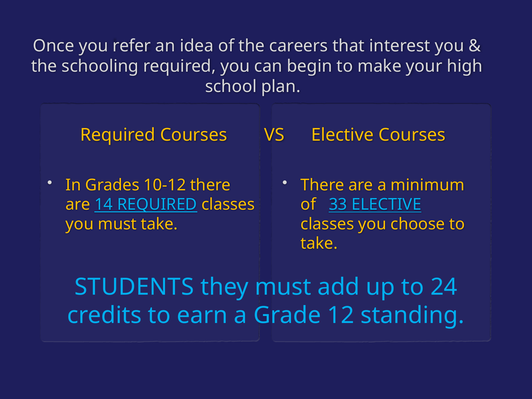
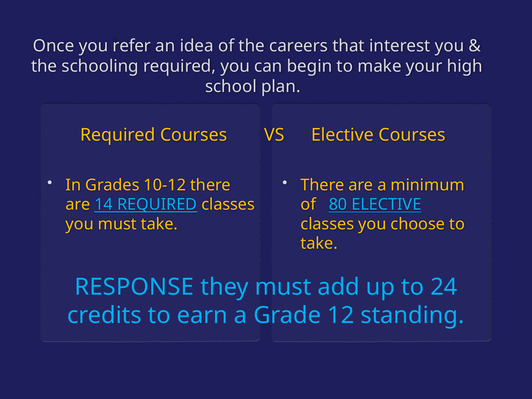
33: 33 -> 80 (338, 205)
STUDENTS: STUDENTS -> RESPONSE (134, 287)
